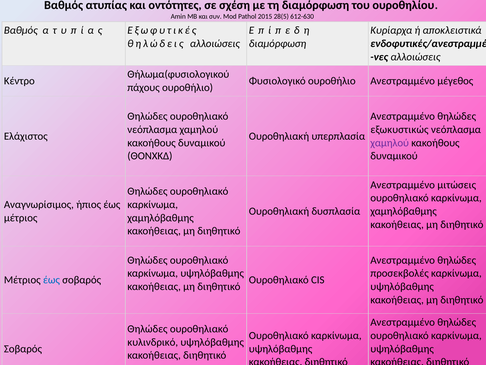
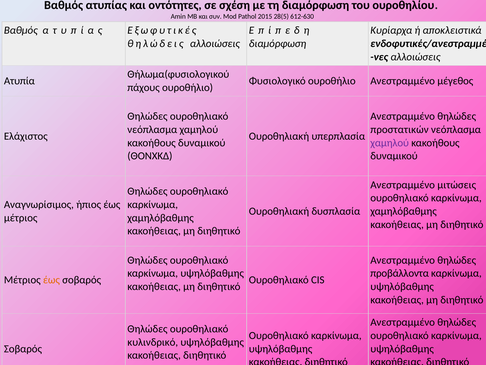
Κέντρο: Κέντρο -> Ατυπία (19, 81)
εξωκυστικώς: εξωκυστικώς -> προστατικών (400, 129)
προσεκβολές: προσεκβολές -> προβάλλοντα (400, 273)
έως colour: blue -> orange (51, 280)
